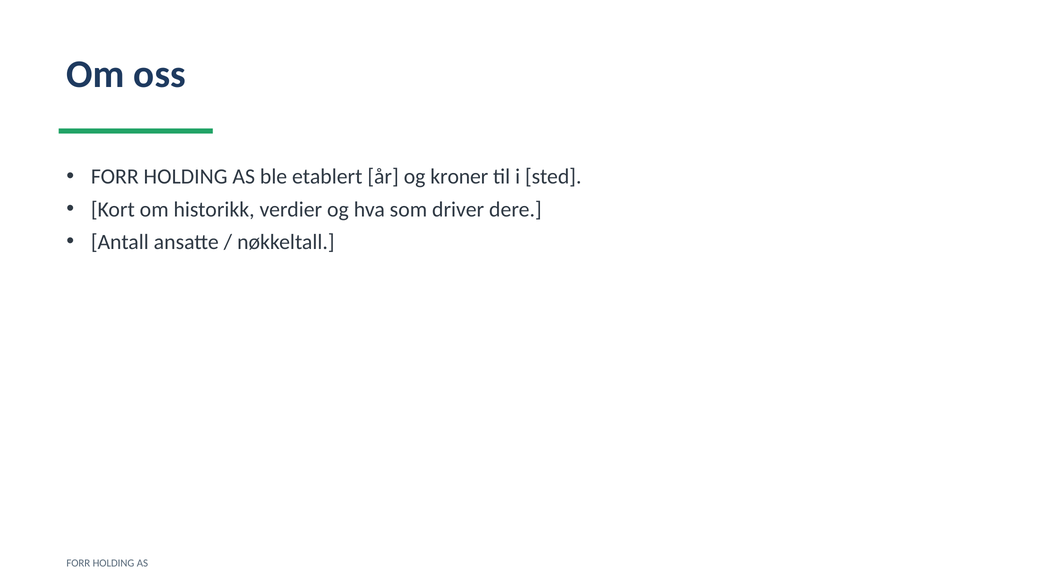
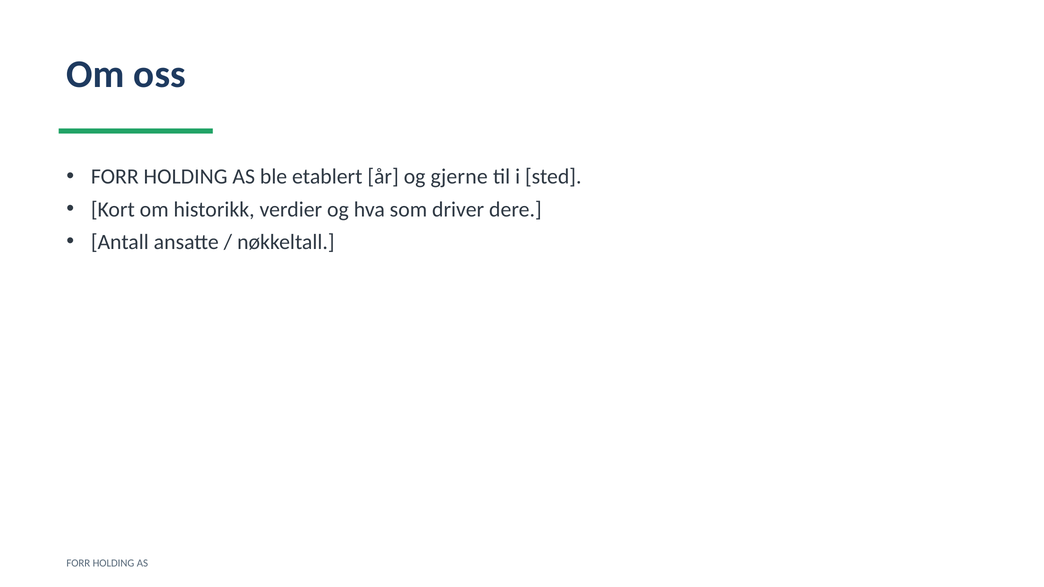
kroner: kroner -> gjerne (459, 177)
